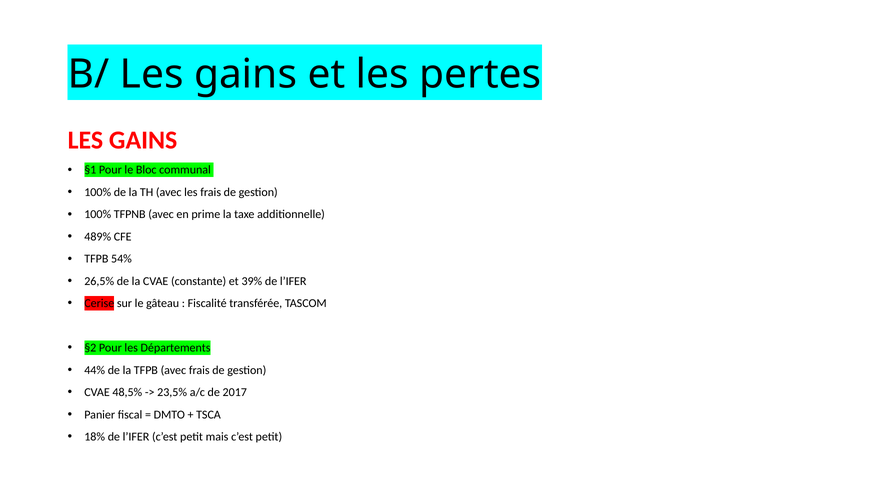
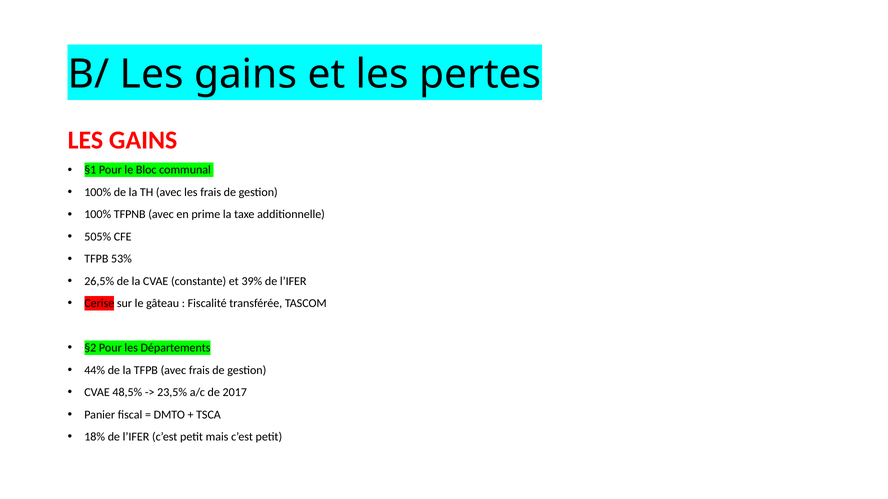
489%: 489% -> 505% (98, 237)
54%: 54% -> 53% (121, 259)
